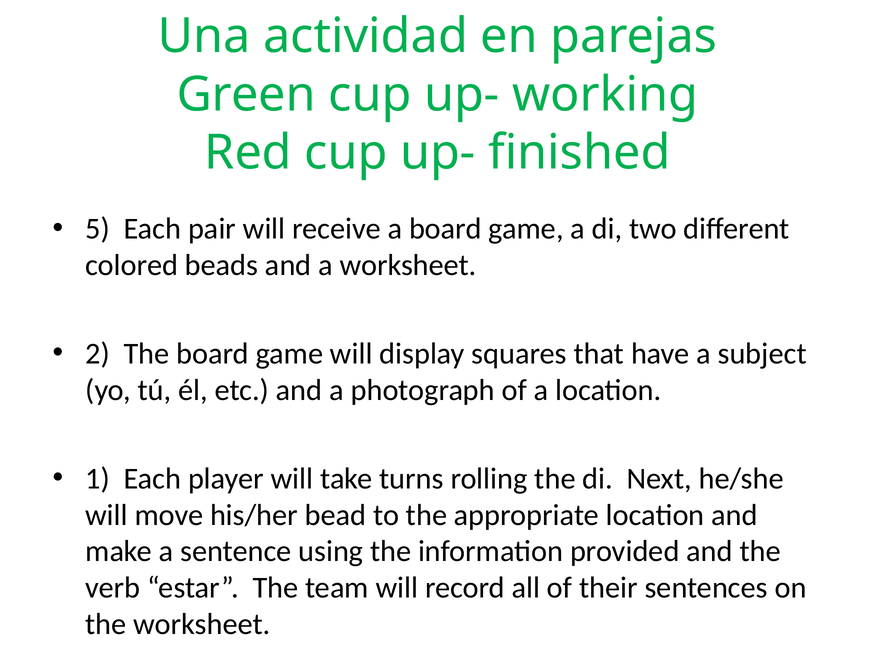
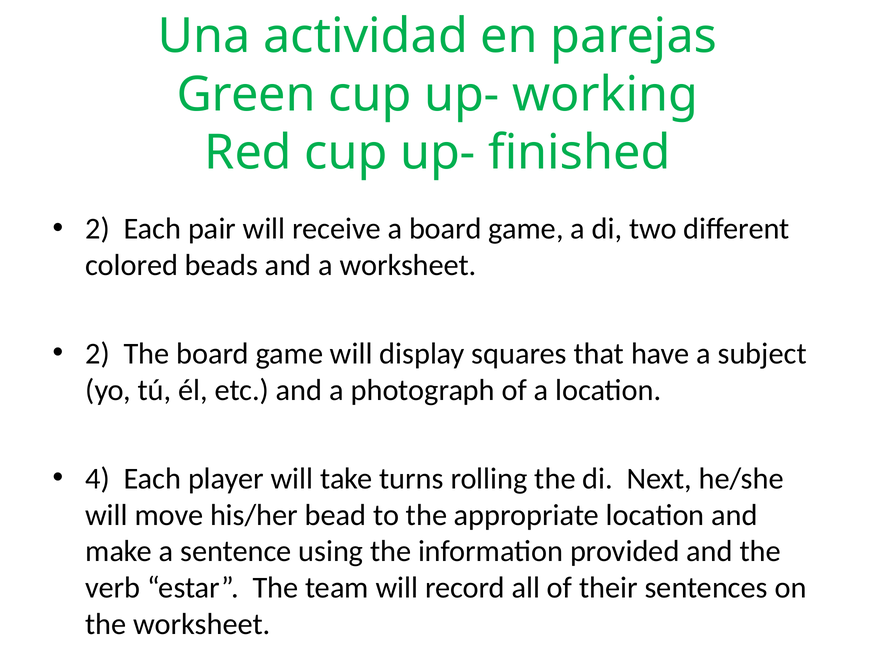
5: 5 -> 2 (98, 229)
1: 1 -> 4 (98, 479)
